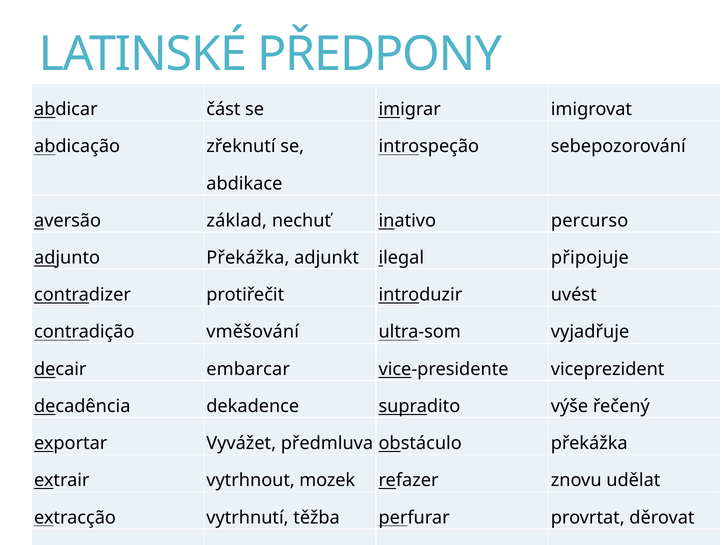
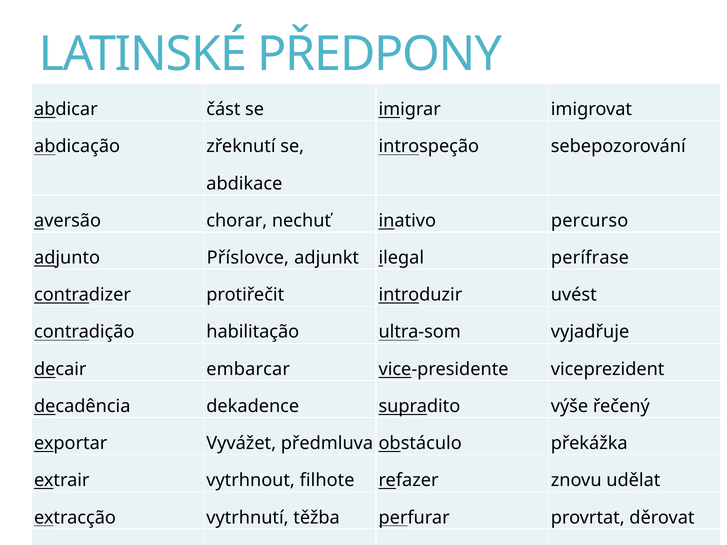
základ: základ -> chorar (237, 221)
adjunto Překážka: Překážka -> Příslovce (248, 258)
připojuje: připojuje -> perífrase (590, 258)
vměšování: vměšování -> habilitação (253, 332)
mozek: mozek -> filhote (327, 481)
